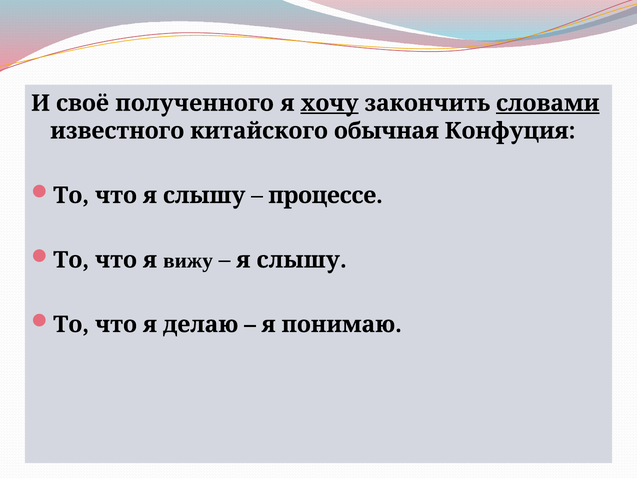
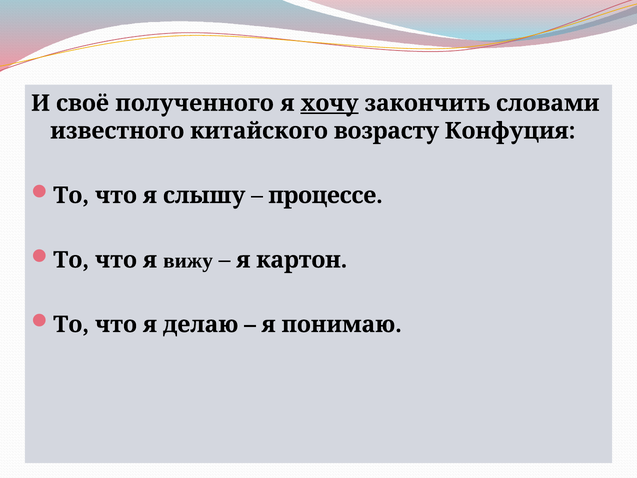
словами underline: present -> none (548, 103)
обычная: обычная -> возрасту (386, 131)
слышу: слышу -> картон (302, 260)
